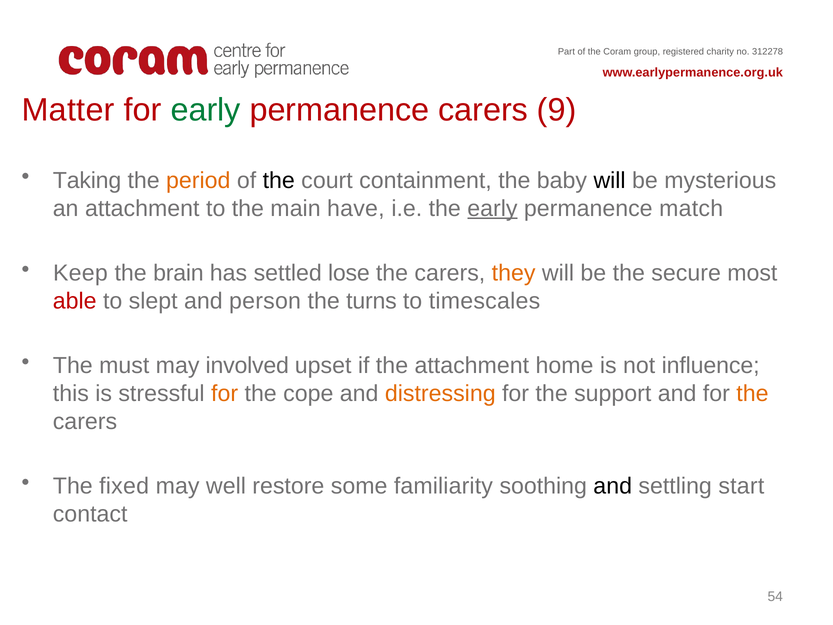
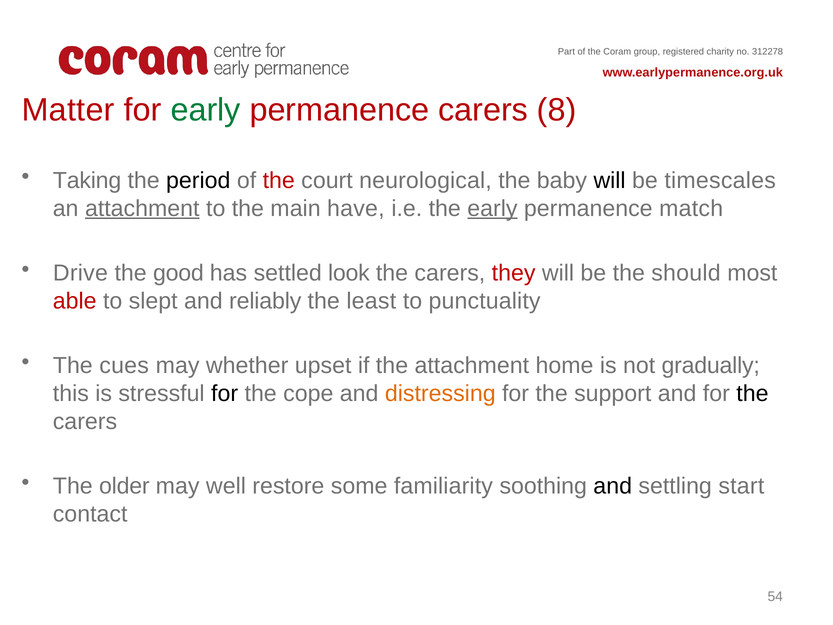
9: 9 -> 8 (557, 110)
period colour: orange -> black (198, 181)
the colour: black -> red (279, 181)
containment: containment -> neurological (425, 181)
mysterious: mysterious -> timescales (720, 181)
attachment underline: none -> present (142, 208)
Keep: Keep -> Drive (80, 273)
brain: brain -> good (178, 273)
lose: lose -> look (349, 273)
they colour: orange -> red (514, 273)
secure: secure -> should (686, 273)
person: person -> reliably (265, 301)
turns: turns -> least (371, 301)
timescales: timescales -> punctuality (485, 301)
must: must -> cues (124, 366)
involved: involved -> whether (247, 366)
influence: influence -> gradually (711, 366)
for colour: orange -> black (225, 393)
the colour: orange -> black (752, 393)
fixed: fixed -> older (124, 486)
